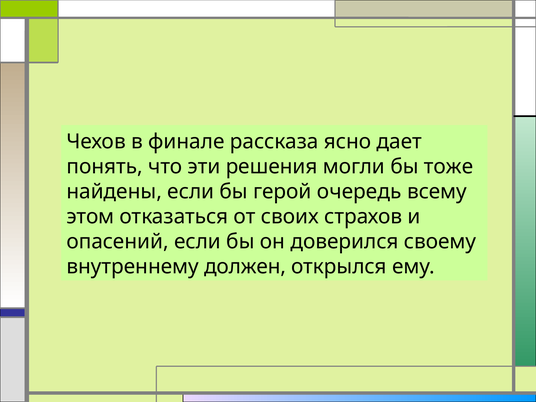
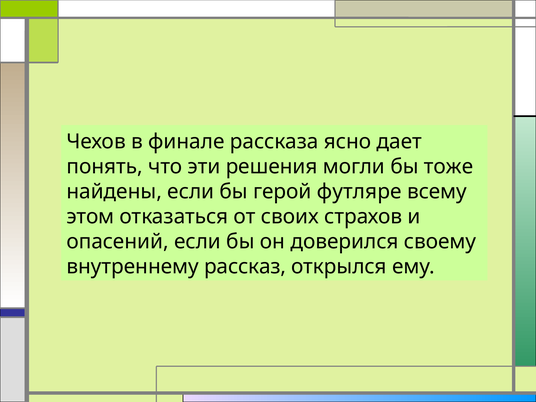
очередь: очередь -> футляре (359, 192)
должен: должен -> рассказ (245, 267)
